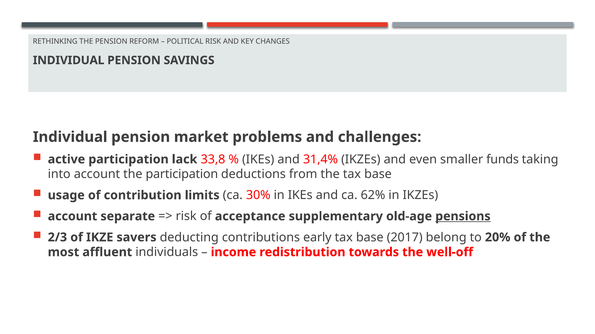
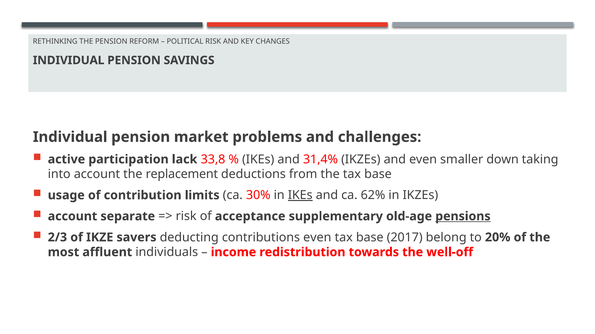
funds: funds -> down (503, 160)
the participation: participation -> replacement (182, 175)
IKEs underline: none -> present (300, 196)
contributions early: early -> even (317, 238)
